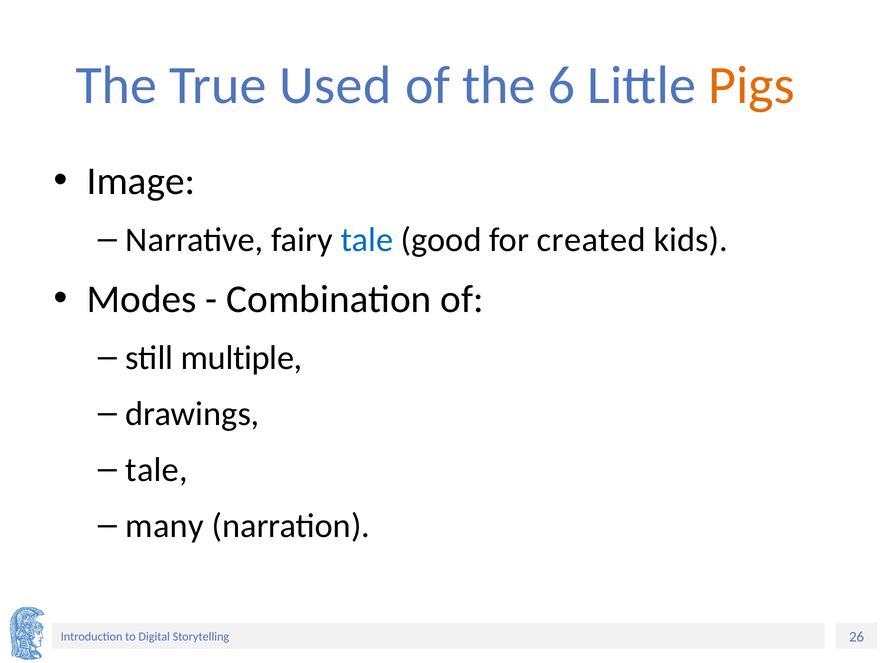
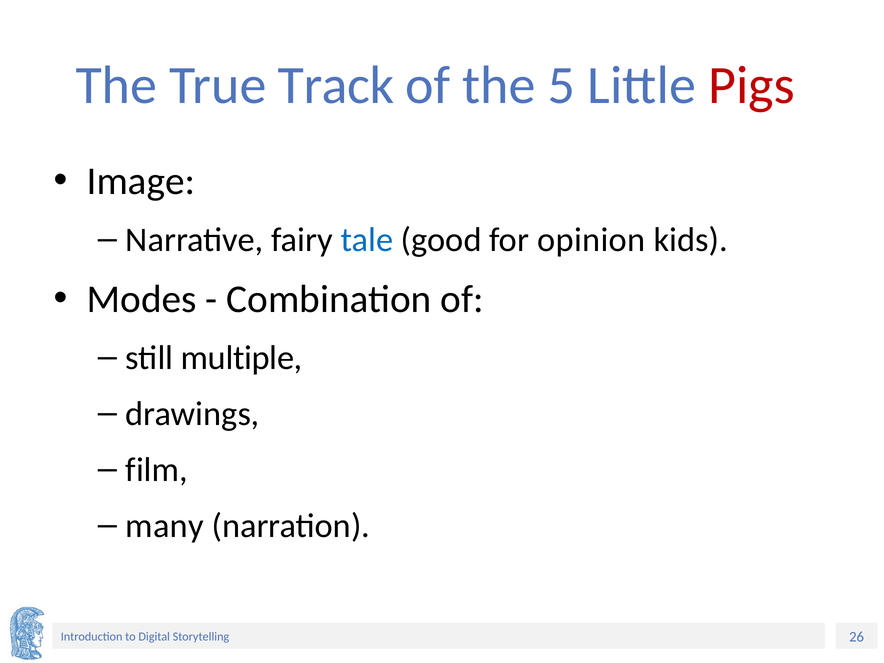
Used: Used -> Track (336, 86)
6: 6 -> 5 (561, 86)
Pigs colour: orange -> red (752, 86)
created: created -> opinion (591, 240)
tale: tale -> film (157, 470)
